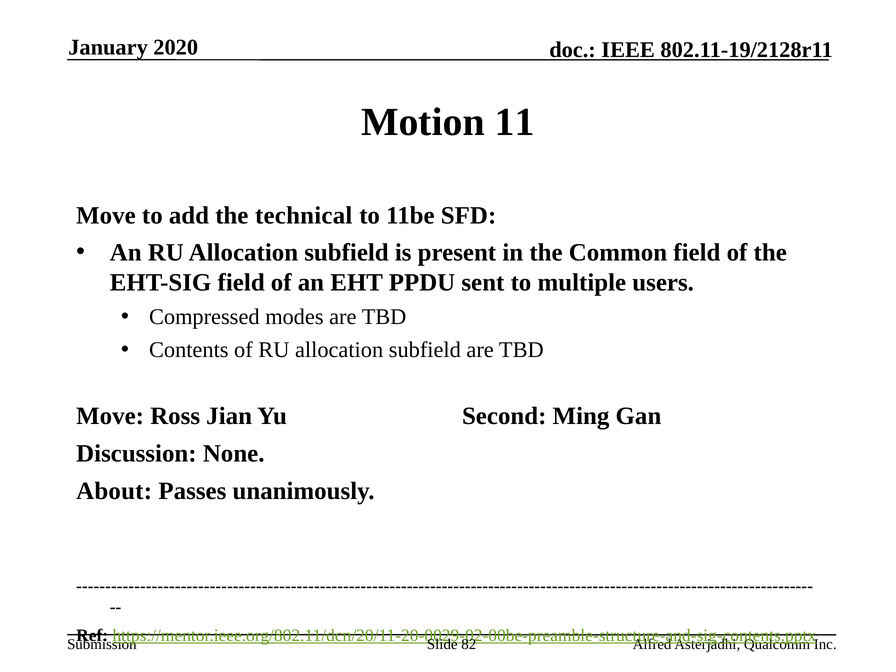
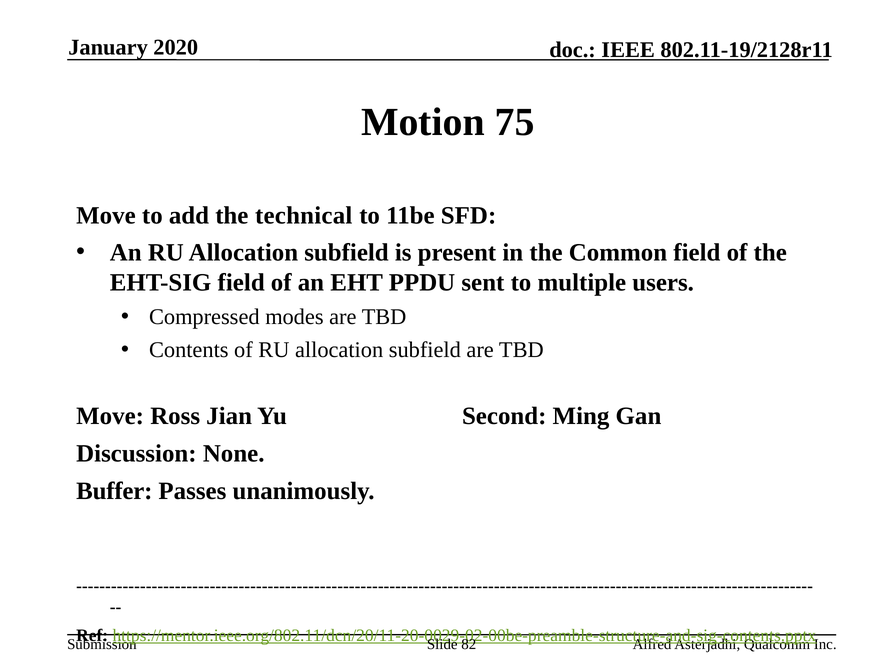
11: 11 -> 75 (515, 122)
About: About -> Buffer (114, 491)
